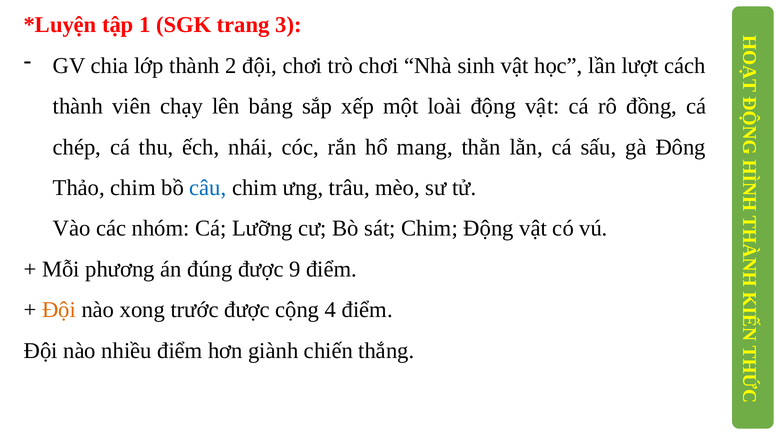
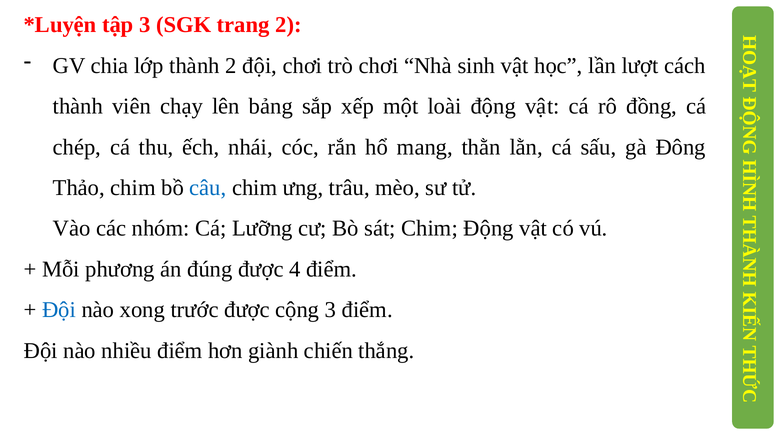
tập 1: 1 -> 3 (145, 25)
trang 3: 3 -> 2 (288, 25)
9: 9 -> 4 (295, 270)
Đội colour: orange -> blue (59, 310)
cộng 4: 4 -> 3 (331, 310)
